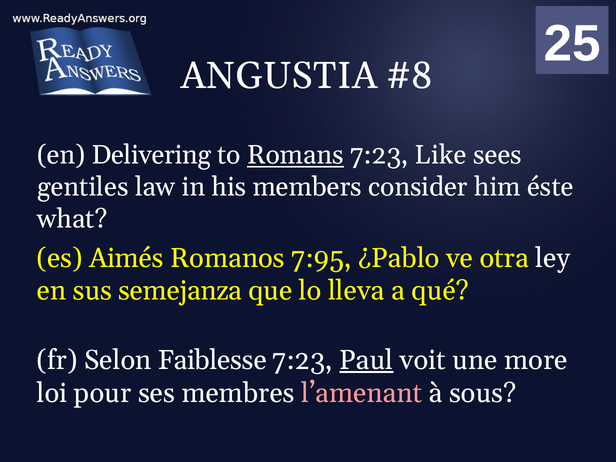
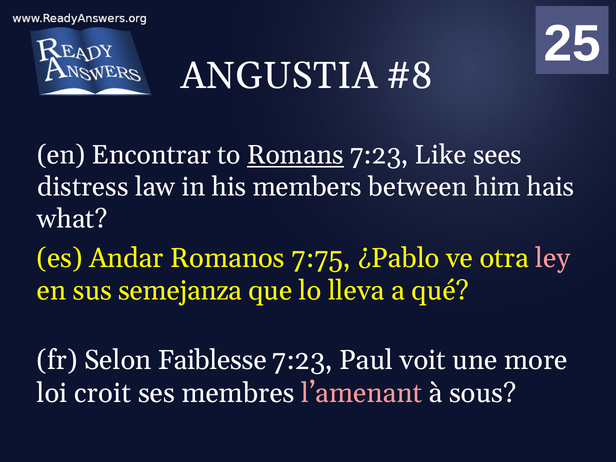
Delivering: Delivering -> Encontrar (151, 155)
gentiles: gentiles -> distress (83, 187)
consider: consider -> between (418, 187)
éste: éste -> hais (551, 187)
Aimés: Aimés -> Andar (126, 258)
7:95: 7:95 -> 7:75 (321, 258)
ley colour: white -> pink (553, 258)
Paul underline: present -> none (366, 360)
pour: pour -> croit (103, 393)
